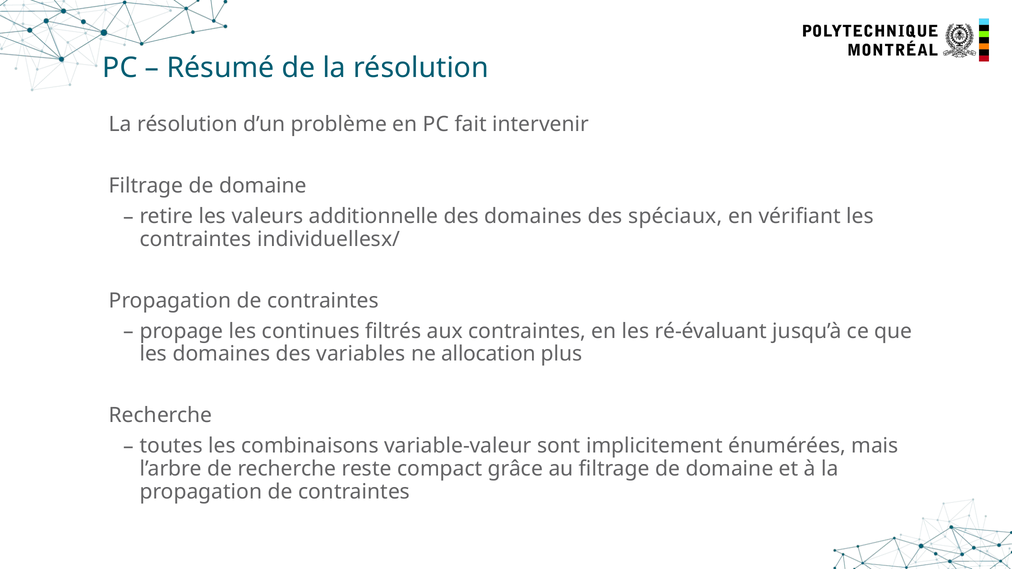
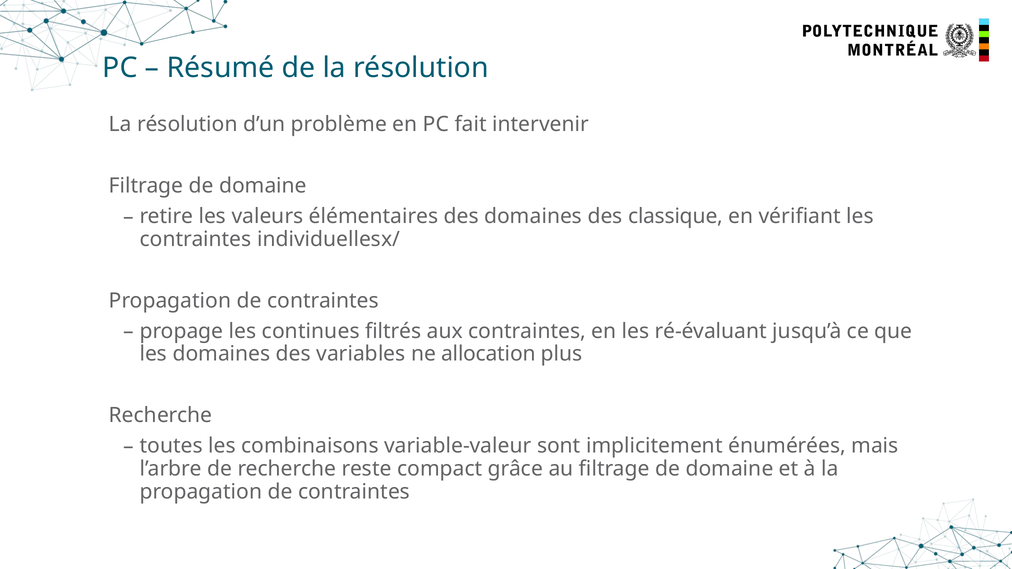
additionnelle: additionnelle -> élémentaires (374, 217)
spéciaux: spéciaux -> classique (676, 217)
